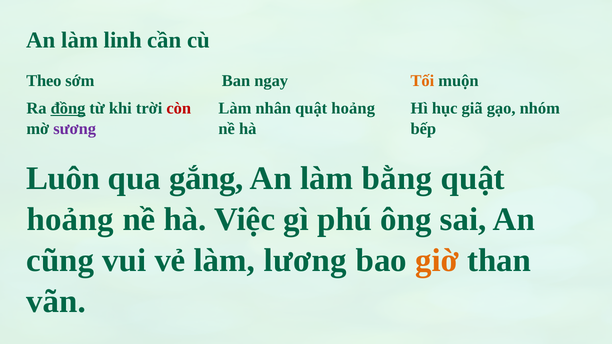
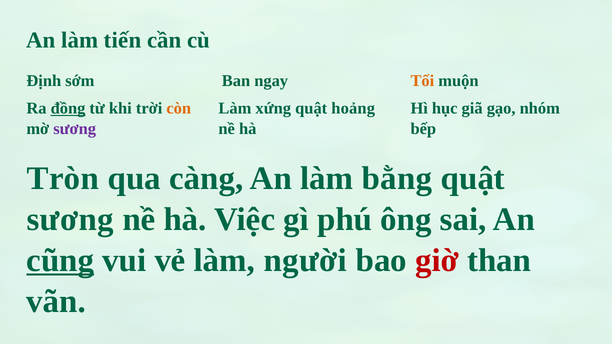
linh: linh -> tiến (123, 40)
Theo: Theo -> Định (44, 81)
còn colour: red -> orange (179, 108)
nhân: nhân -> xứng (273, 108)
Luôn: Luôn -> Tròn (63, 178)
gắng: gắng -> càng (206, 178)
hoảng: hoảng -> sương (70, 219)
cũng underline: none -> present (60, 261)
lương: lương -> người (305, 261)
giờ colour: orange -> red (437, 261)
